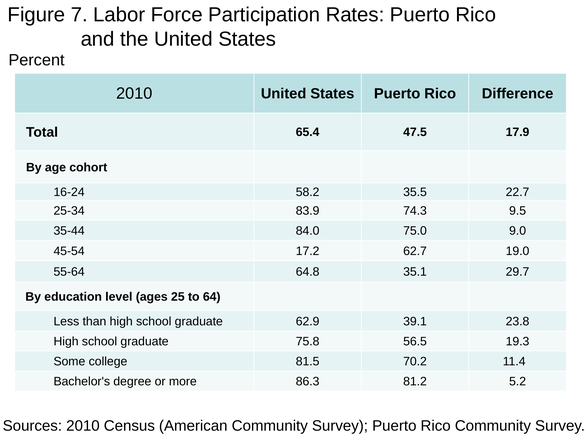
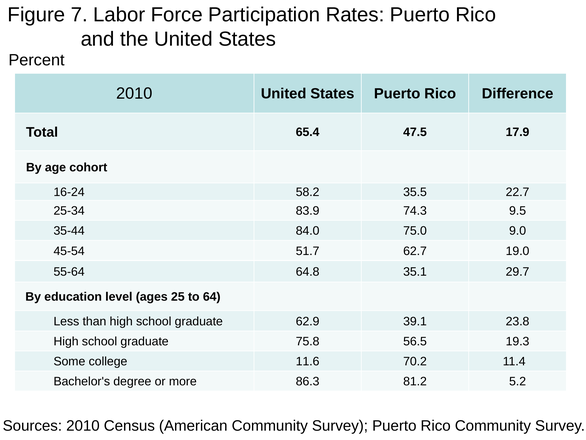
17.2: 17.2 -> 51.7 (308, 251)
81.5: 81.5 -> 11.6 (308, 361)
